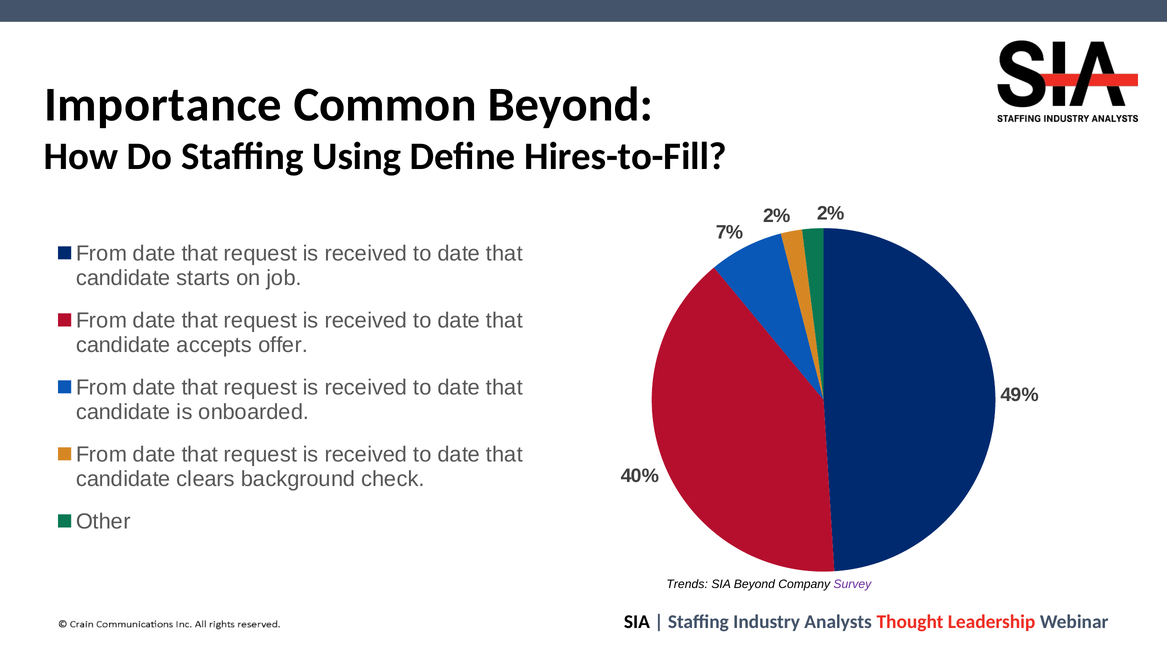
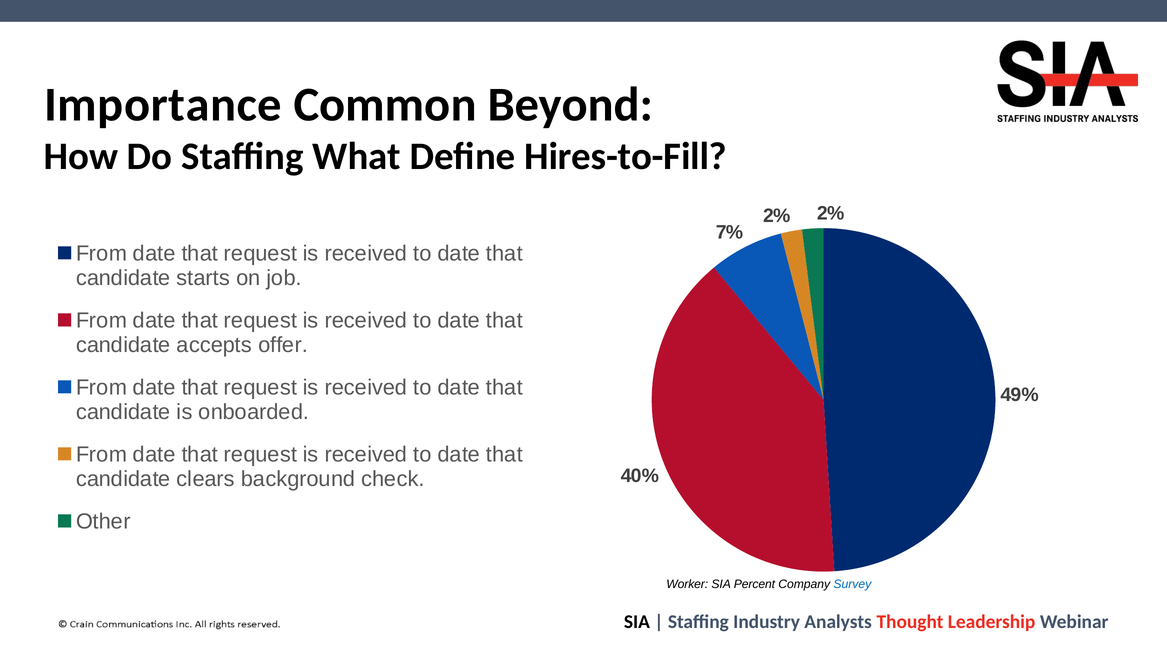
Using: Using -> What (357, 157)
Trends: Trends -> Worker (687, 585)
SIA Beyond: Beyond -> Percent (754, 585)
Survey colour: purple -> blue (852, 585)
